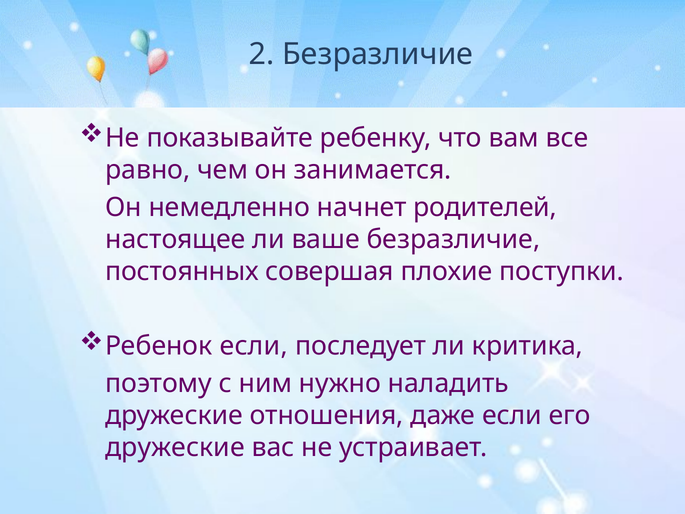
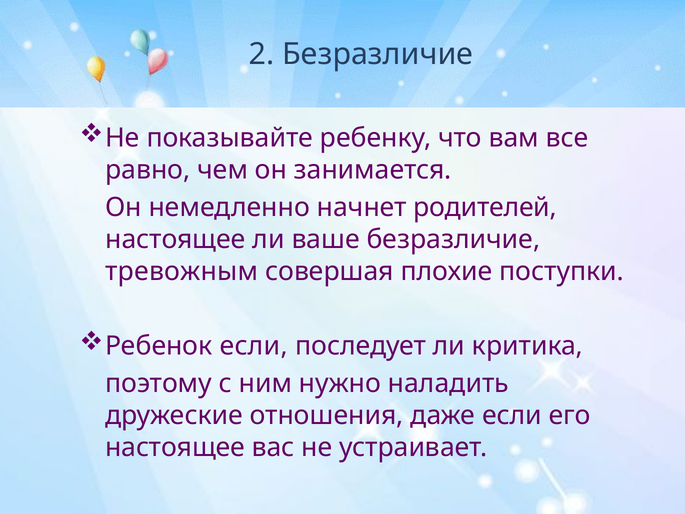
постоянных: постоянных -> тревожным (182, 271)
дружеские: дружеские -> настоящее (175, 447)
